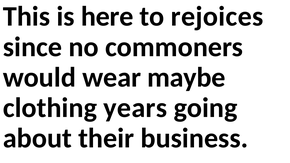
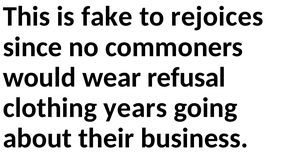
here: here -> fake (107, 17)
maybe: maybe -> refusal (186, 77)
